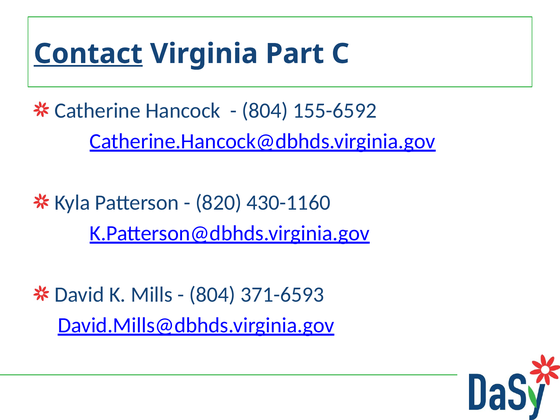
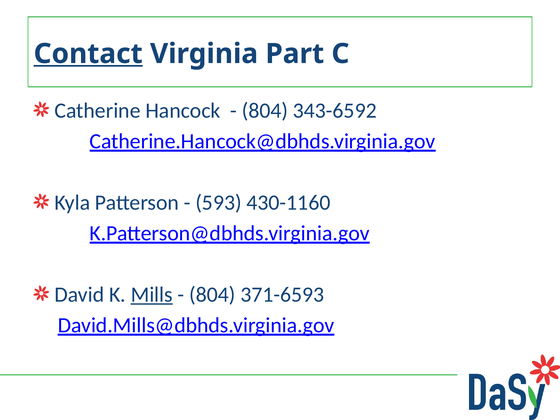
155-6592: 155-6592 -> 343-6592 (335, 111)
820: 820 -> 593 (219, 203)
Mills underline: none -> present (152, 295)
